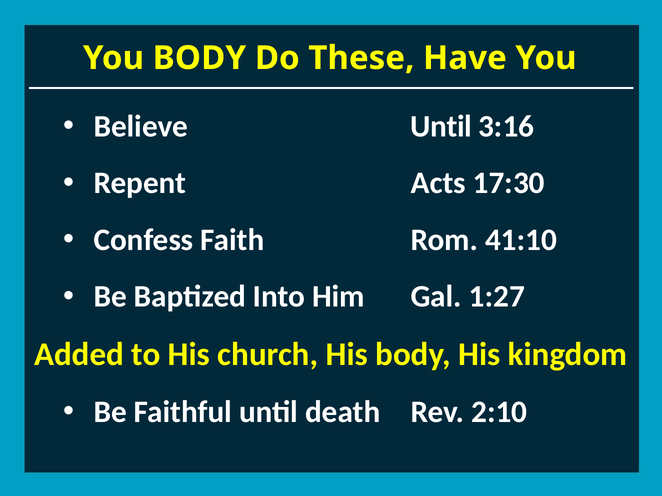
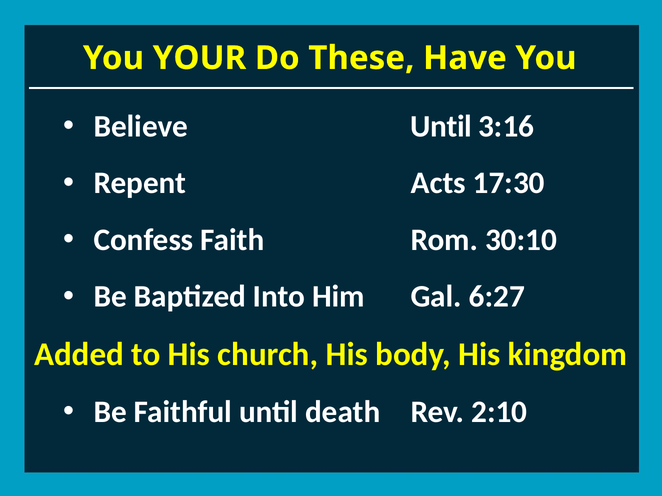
You BODY: BODY -> YOUR (199, 58)
41:10: 41:10 -> 30:10 (521, 240)
1:27: 1:27 -> 6:27 (497, 297)
